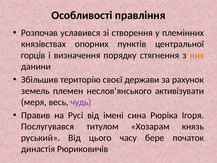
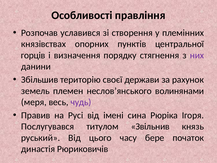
них colour: orange -> purple (197, 55)
активізувати: активізувати -> волинянами (180, 91)
Хозарам: Хозарам -> Звільнив (150, 126)
